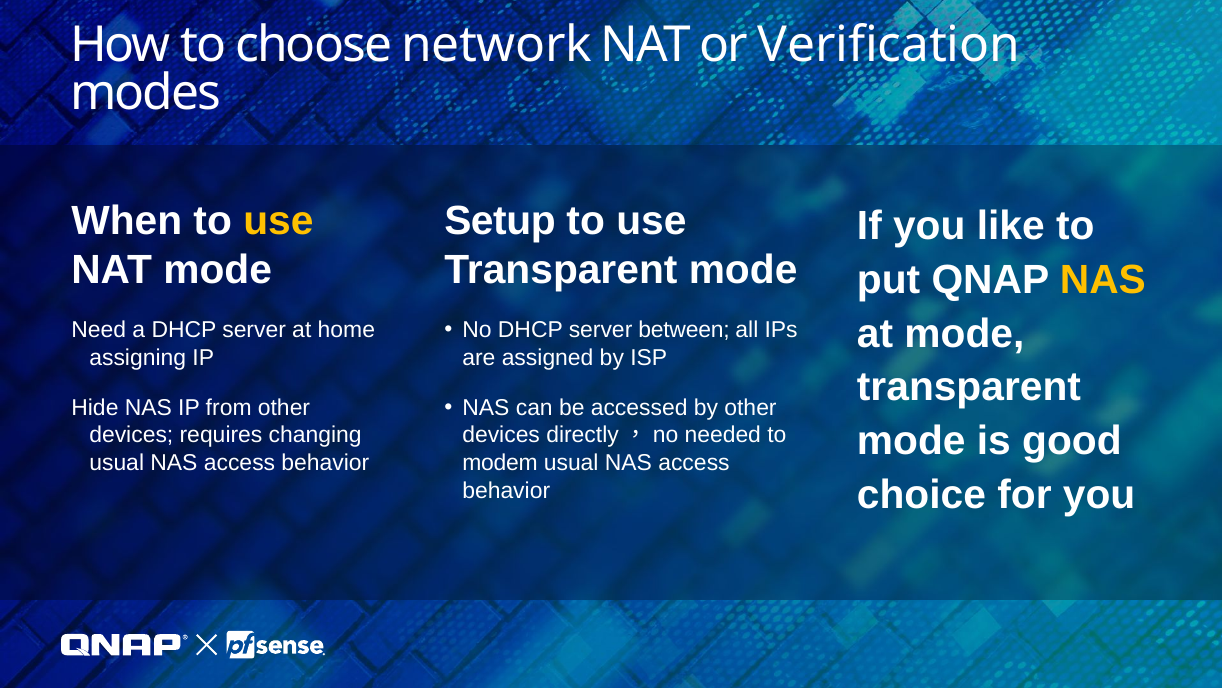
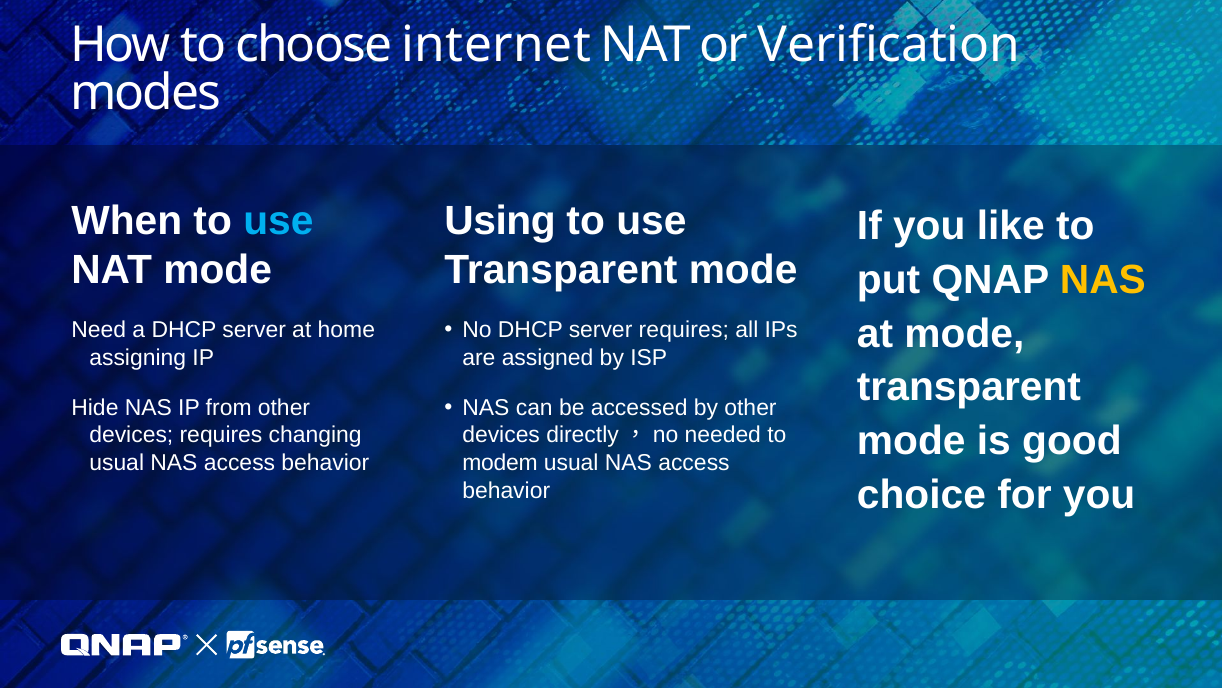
network: network -> internet (496, 45)
use colour: yellow -> light blue (278, 221)
Setup: Setup -> Using (500, 221)
server between: between -> requires (684, 330)
